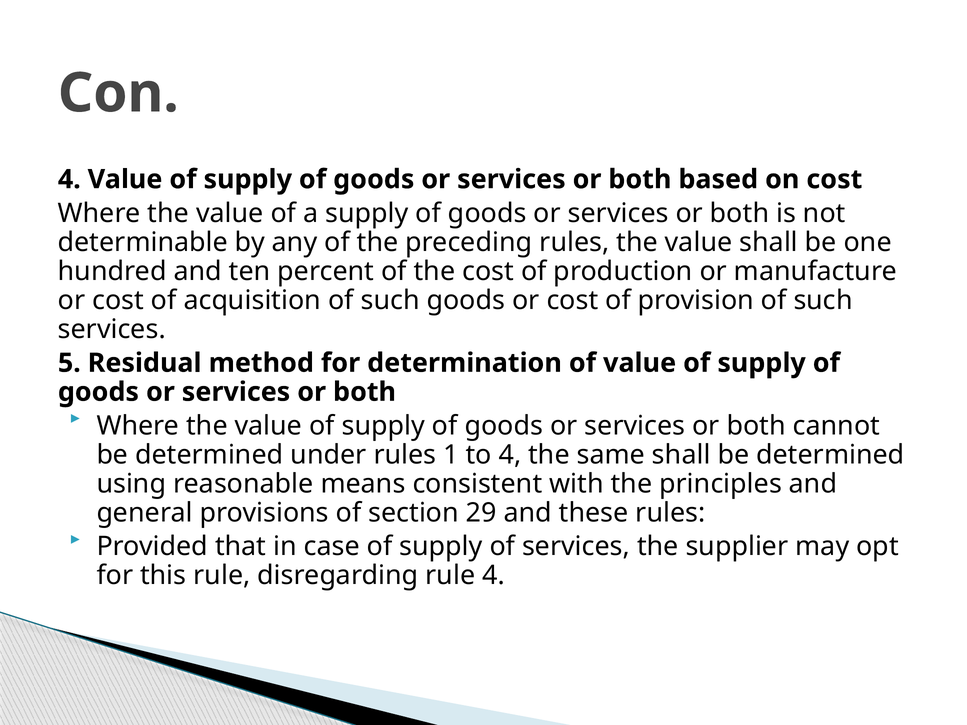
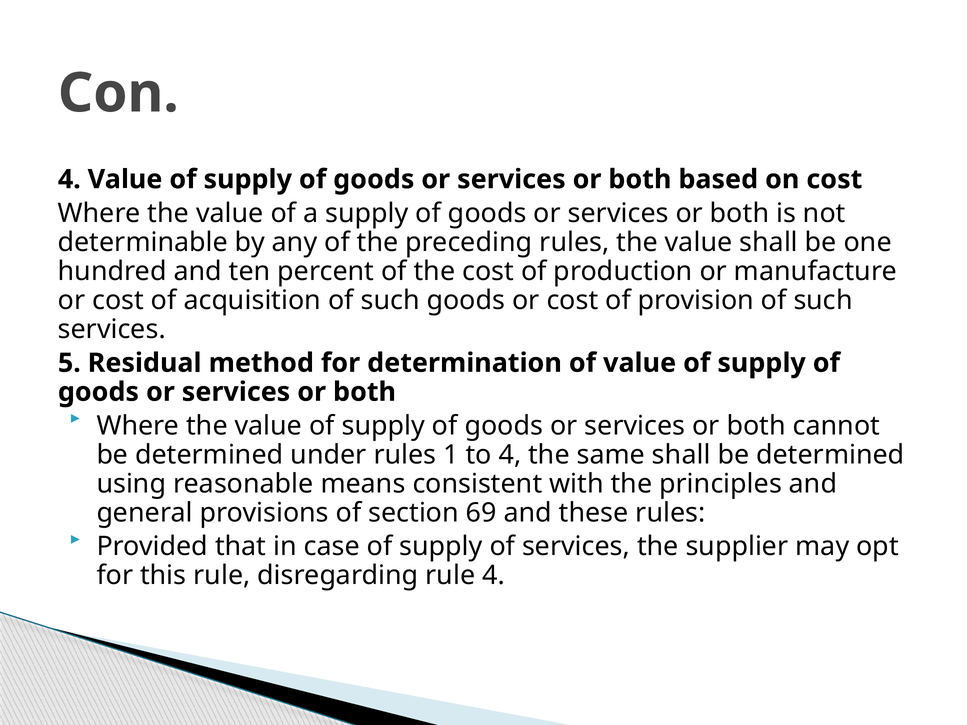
29: 29 -> 69 (481, 513)
